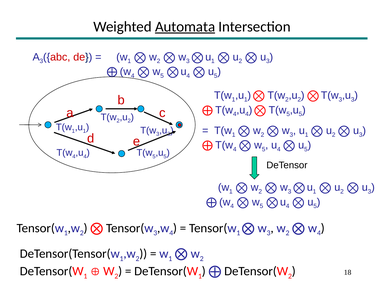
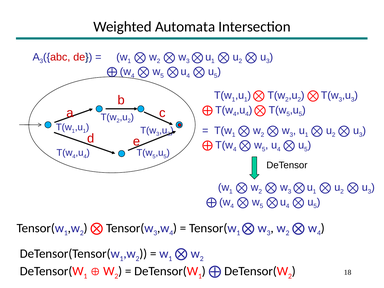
Automata underline: present -> none (185, 27)
